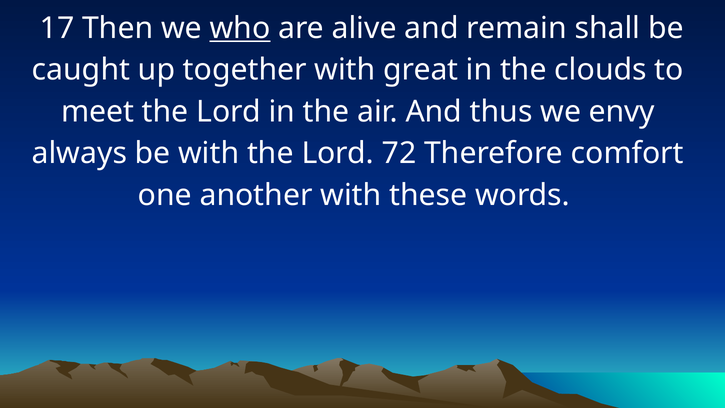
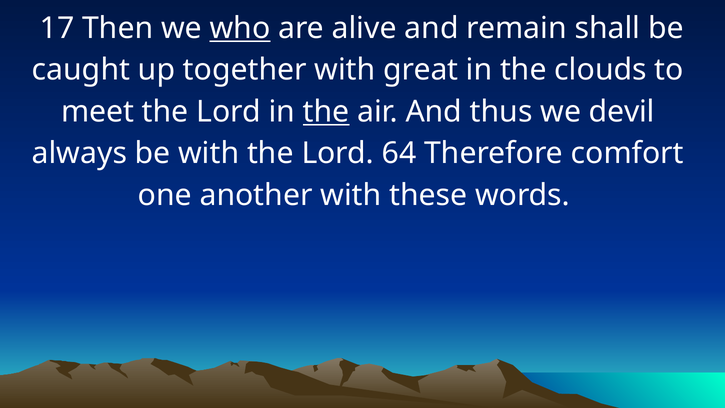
the underline: none -> present (326, 112)
envy: envy -> devil (622, 112)
72: 72 -> 64 (399, 153)
